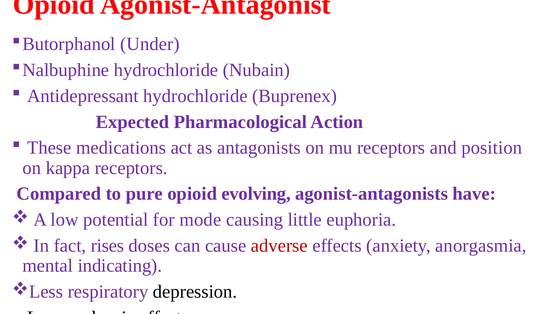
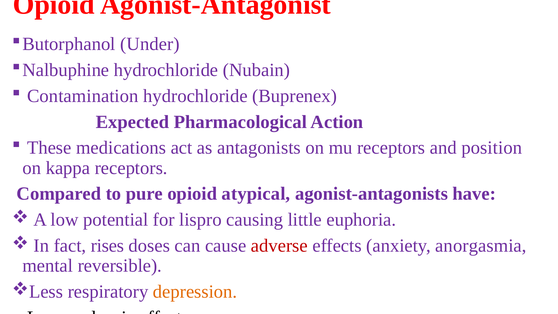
Antidepressant: Antidepressant -> Contamination (83, 96)
evolving: evolving -> atypical (256, 194)
mode: mode -> lispro (200, 220)
indicating: indicating -> reversible (120, 266)
depression colour: black -> orange (195, 292)
